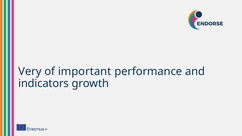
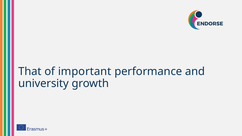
Very: Very -> That (30, 72)
indicators: indicators -> university (44, 84)
